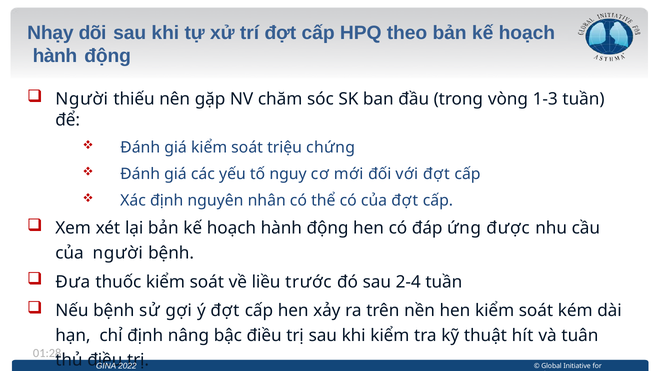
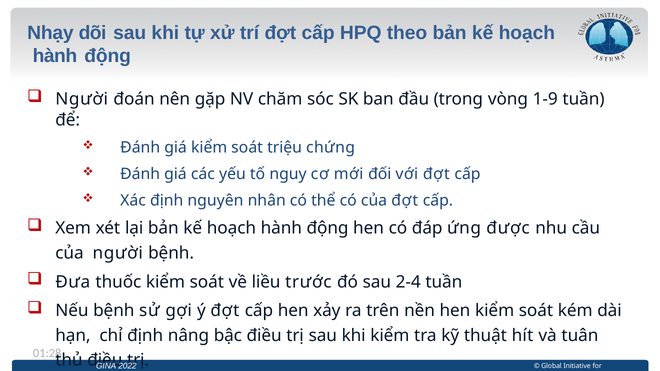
thiếu: thiếu -> đoán (134, 99)
1-3: 1-3 -> 1-9 (545, 99)
